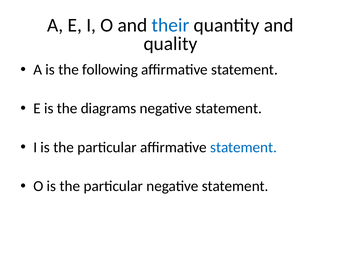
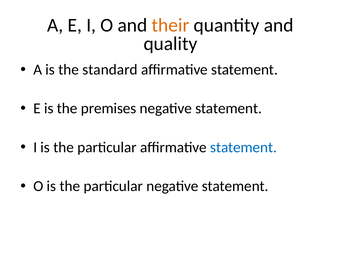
their colour: blue -> orange (170, 25)
following: following -> standard (110, 69)
diagrams: diagrams -> premises (109, 108)
